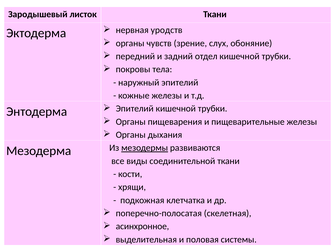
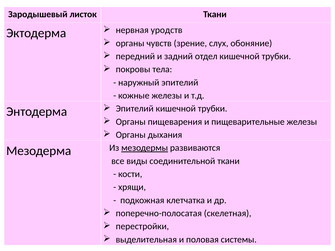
асинхронное: асинхронное -> перестройки (142, 227)
